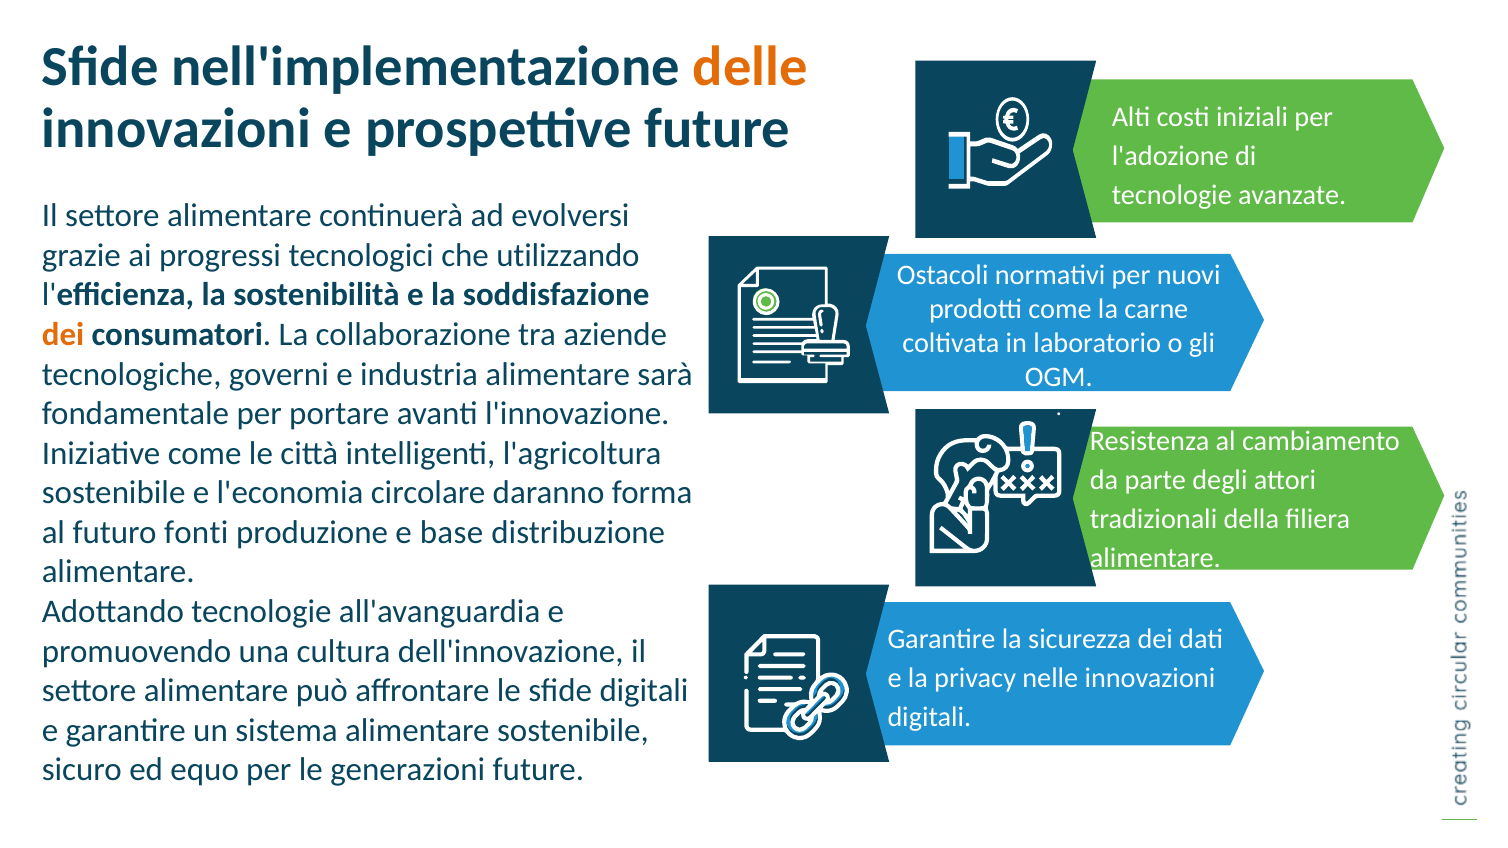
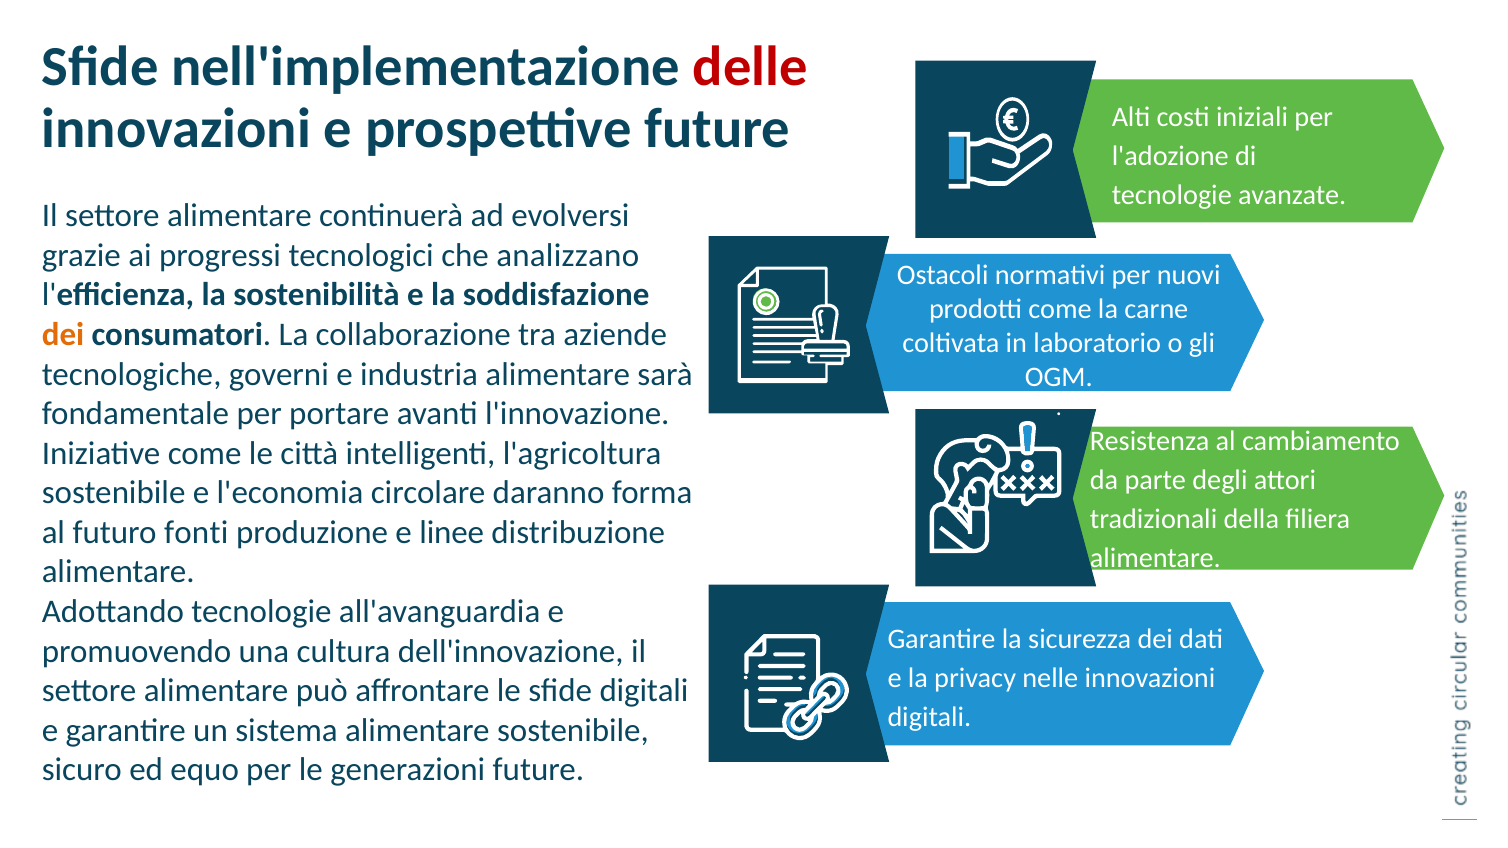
delle colour: orange -> red (750, 67)
utilizzando: utilizzando -> analizzano (568, 256)
base: base -> linee (452, 533)
